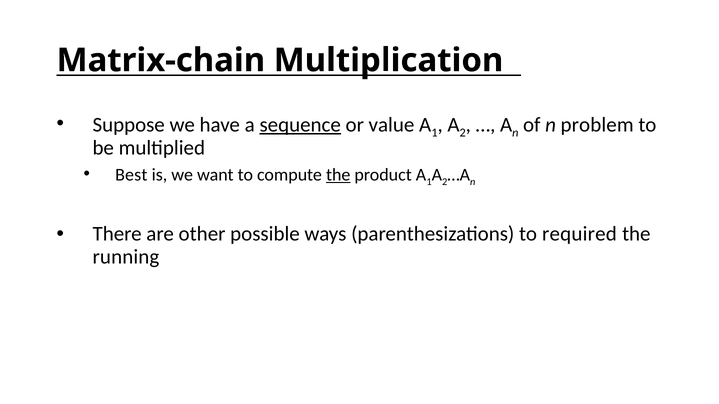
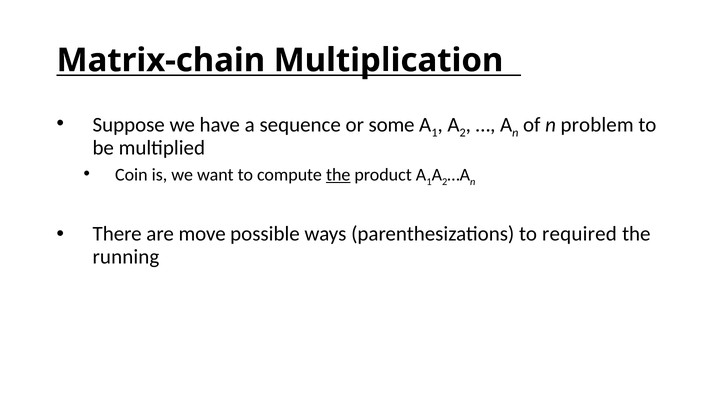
sequence underline: present -> none (300, 125)
value: value -> some (392, 125)
Best: Best -> Coin (131, 175)
other: other -> move (202, 234)
